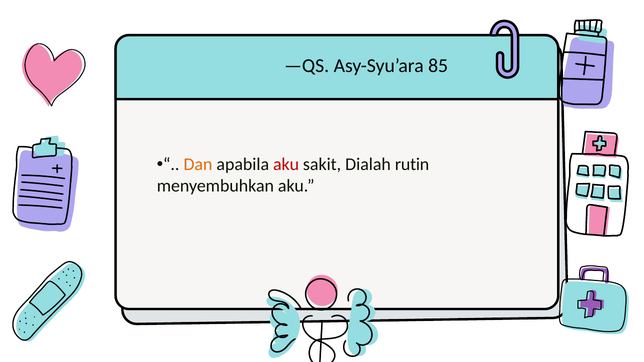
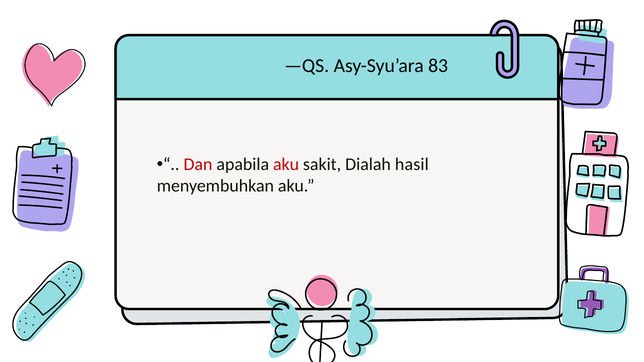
85: 85 -> 83 (438, 66)
Dan colour: orange -> red (198, 165)
rutin: rutin -> hasil (412, 165)
